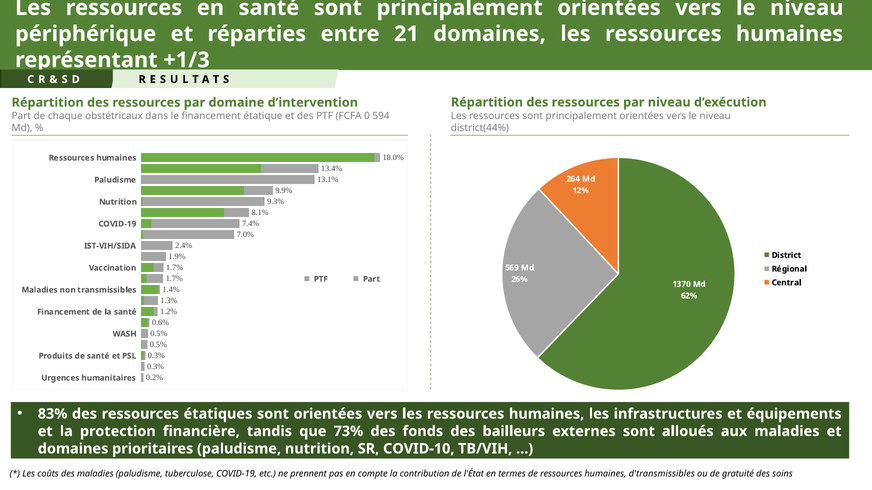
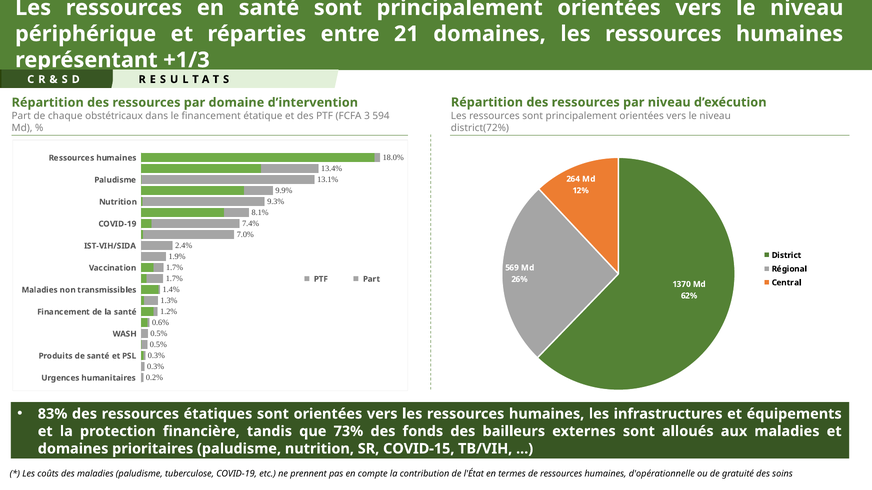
0: 0 -> 3 (367, 116)
district(44%: district(44% -> district(72% (480, 128)
COVID-10: COVID-10 -> COVID-15 (419, 449)
d'transmissibles: d'transmissibles -> d'opérationnelle (662, 474)
